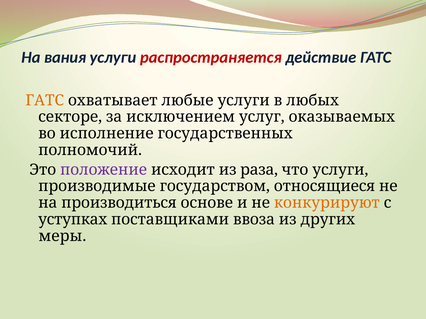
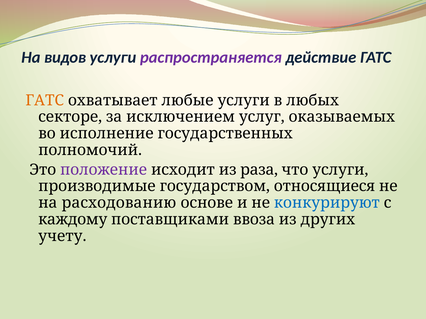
вания: вания -> видов (65, 57)
распространяется colour: red -> purple (211, 57)
производиться: производиться -> расходованию (119, 203)
конкурируют colour: orange -> blue (327, 203)
уступках: уступках -> каждому (73, 220)
меры: меры -> учету (62, 236)
